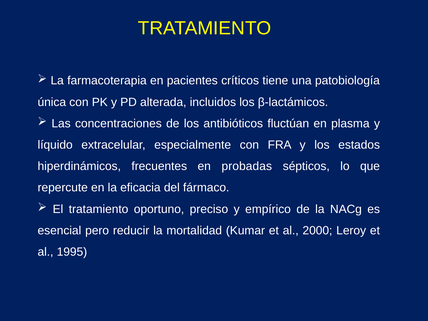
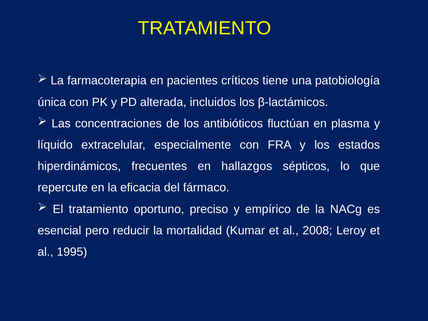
probadas: probadas -> hallazgos (247, 166)
2000: 2000 -> 2008 (317, 231)
